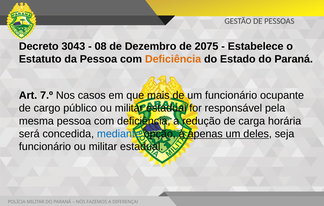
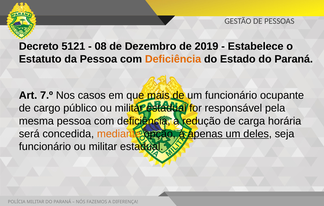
3043: 3043 -> 5121 (73, 46)
2075: 2075 -> 2019 (207, 46)
mediante colour: blue -> orange (119, 134)
